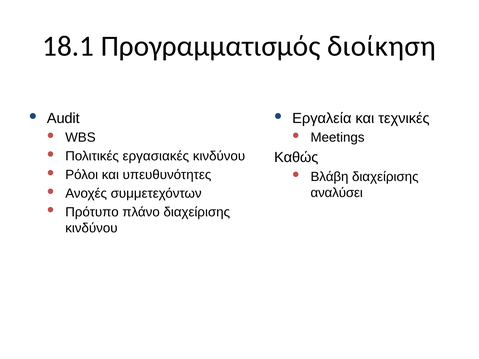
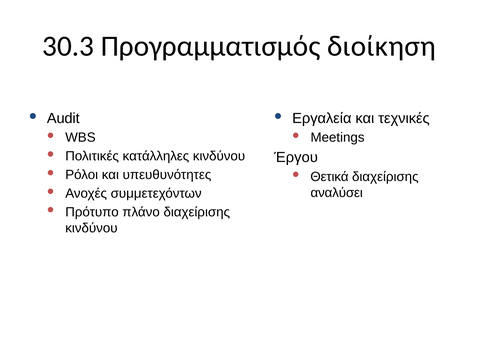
18.1: 18.1 -> 30.3 (68, 46)
Καθώς: Καθώς -> Έργου (296, 157)
εργασιακές: εργασιακές -> κατάλληλες (156, 156)
Βλάβη: Βλάβη -> Θετικά (329, 177)
